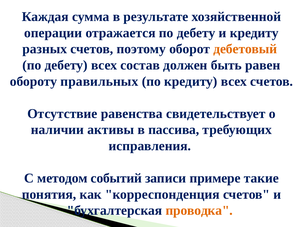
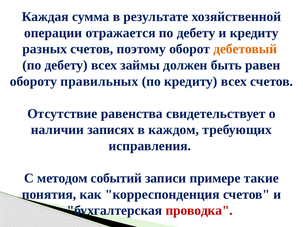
состав: состав -> займы (140, 65)
активы: активы -> записях (111, 130)
пассива: пассива -> каждом (174, 130)
проводка colour: orange -> red (199, 211)
